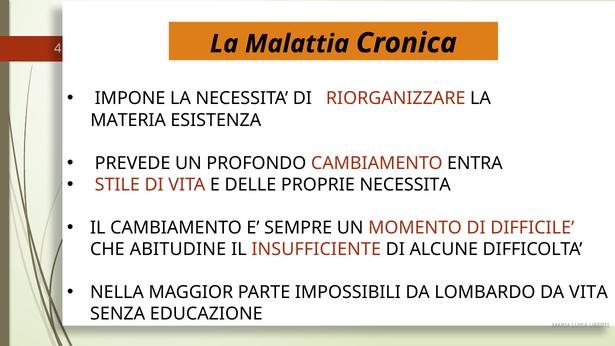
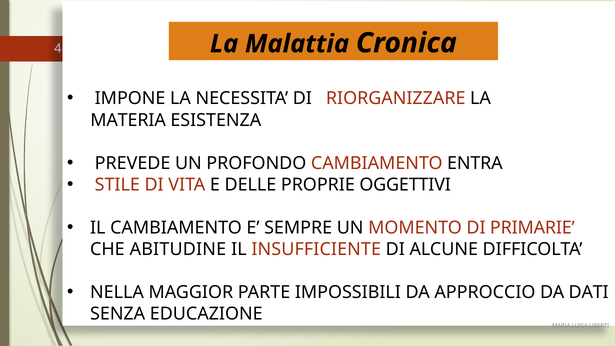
PROPRIE NECESSITA: NECESSITA -> OGGETTIVI (405, 185)
DIFFICILE: DIFFICILE -> PRIMARIE (532, 228)
LOMBARDO: LOMBARDO -> APPROCCIO (485, 292)
DA VITA: VITA -> DATI (589, 292)
